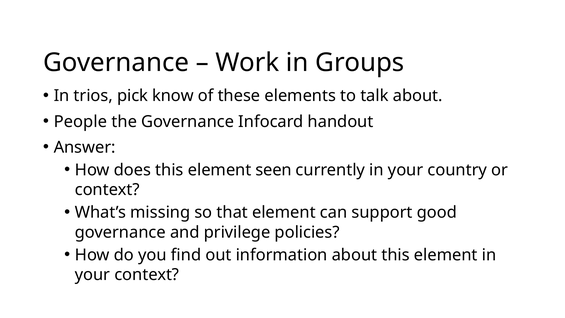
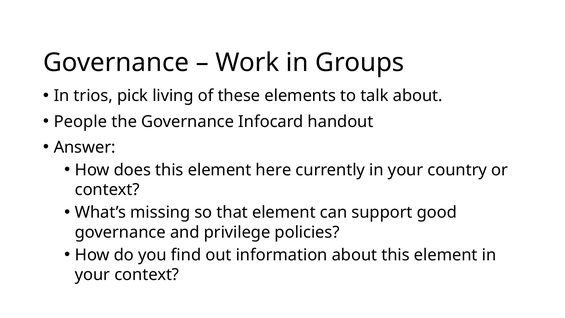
know: know -> living (173, 96)
seen: seen -> here (274, 170)
